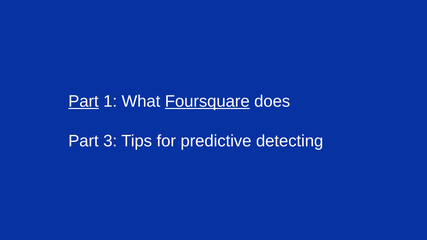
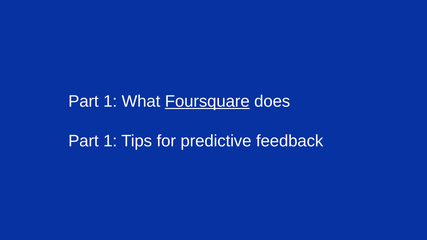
Part underline: present -> none (83, 101)
3: 3 -> 1 (110, 141)
detecting: detecting -> feedback (290, 141)
